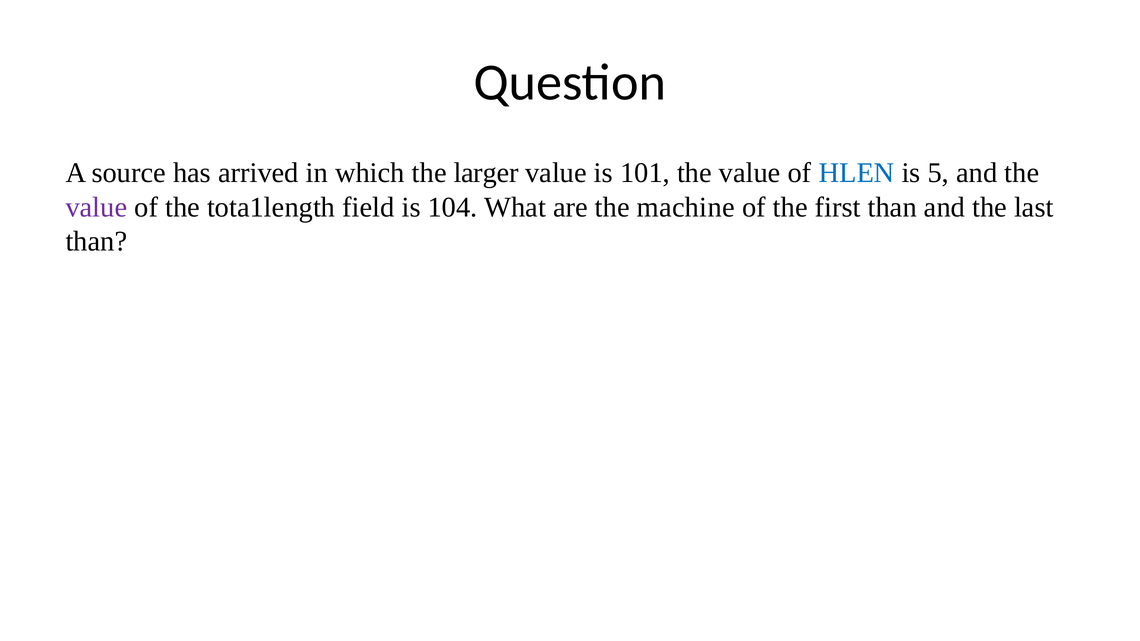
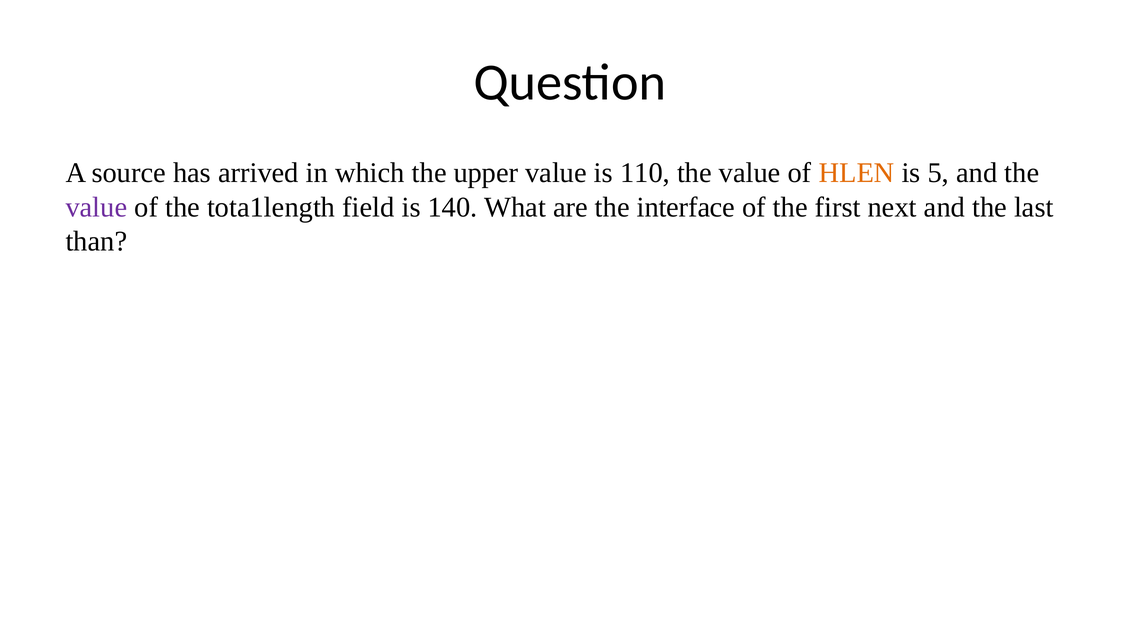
larger: larger -> upper (486, 173)
101: 101 -> 110 (645, 173)
HLEN colour: blue -> orange (857, 173)
104: 104 -> 140 (453, 207)
machine: machine -> interface (686, 207)
first than: than -> next (892, 207)
